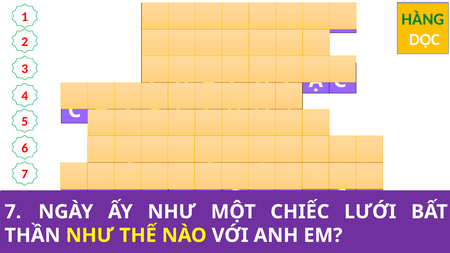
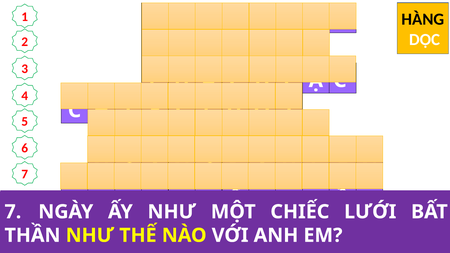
HÀNG colour: green -> black (423, 19)
